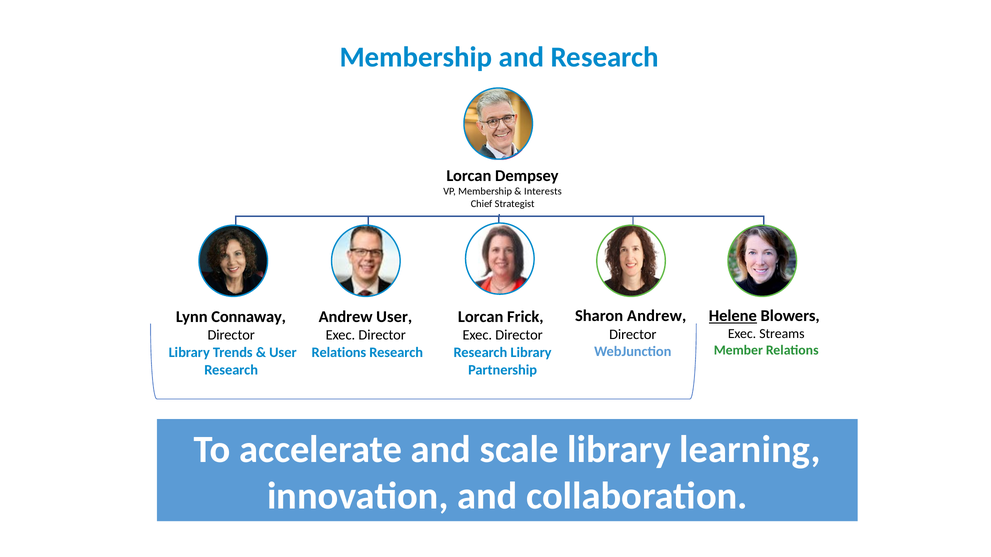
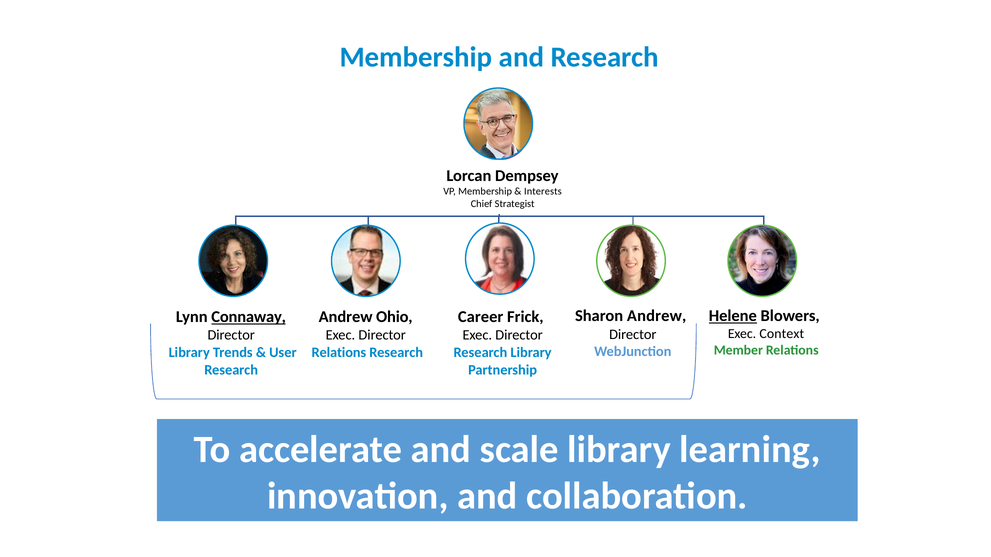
Connaway underline: none -> present (249, 317)
Andrew User: User -> Ohio (394, 317)
Lorcan: Lorcan -> Career (481, 317)
Streams: Streams -> Context (782, 334)
